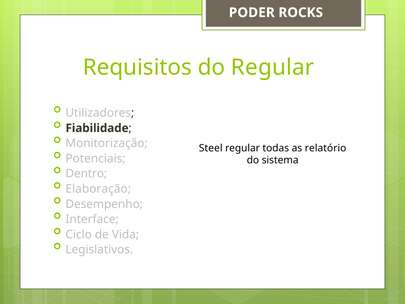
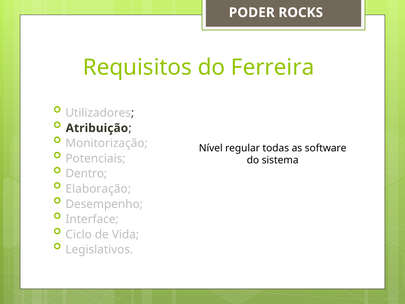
do Regular: Regular -> Ferreira (273, 67)
Fiabilidade: Fiabilidade -> Atribuição (97, 128)
Steel: Steel -> Nível (211, 148)
relatório: relatório -> software (326, 148)
